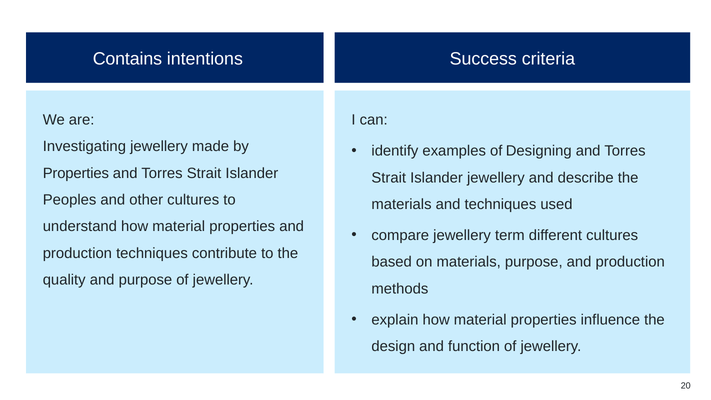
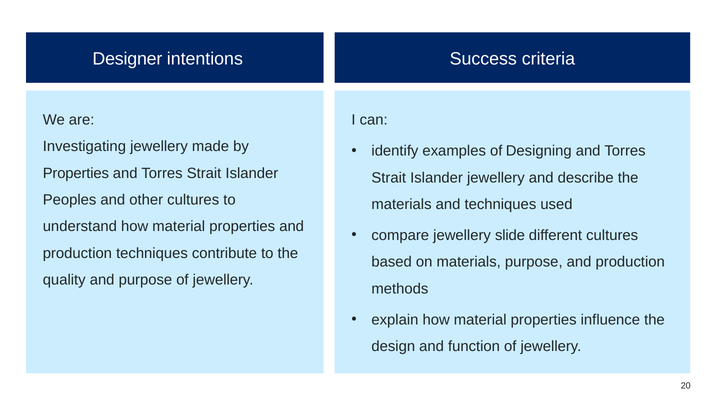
Contains: Contains -> Designer (127, 59)
term: term -> slide (510, 235)
